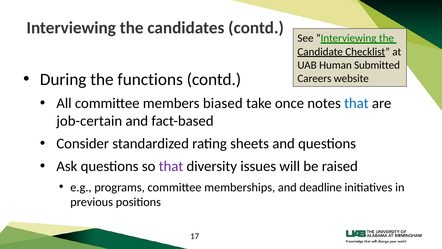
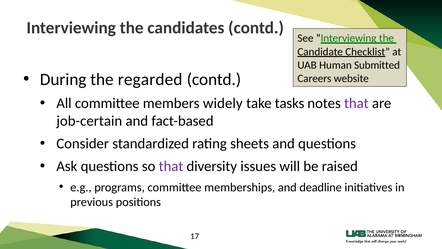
functions: functions -> regarded (150, 79)
biased: biased -> widely (223, 103)
once: once -> tasks (290, 103)
that colour: blue -> purple (356, 103)
